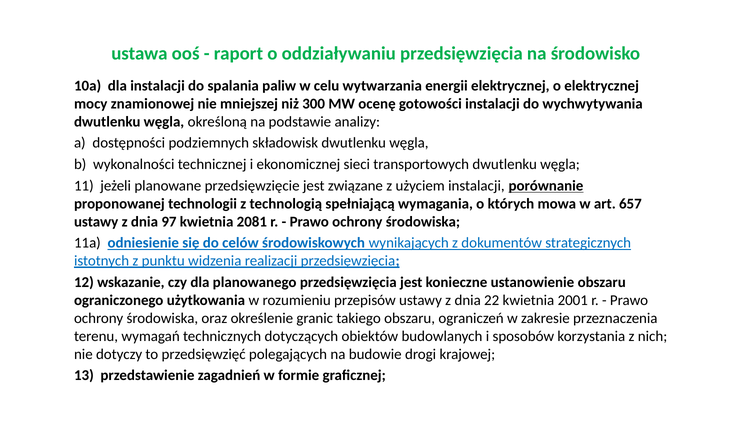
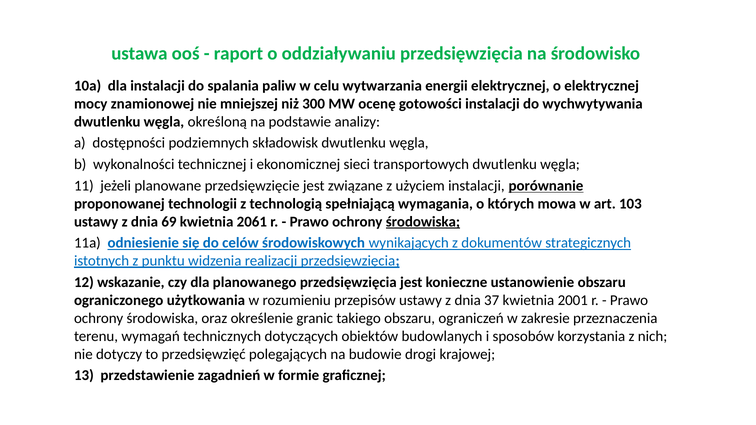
657: 657 -> 103 (630, 204)
97: 97 -> 69 (169, 222)
2081: 2081 -> 2061 (252, 222)
środowiska underline: none -> present (423, 222)
22: 22 -> 37 (492, 300)
